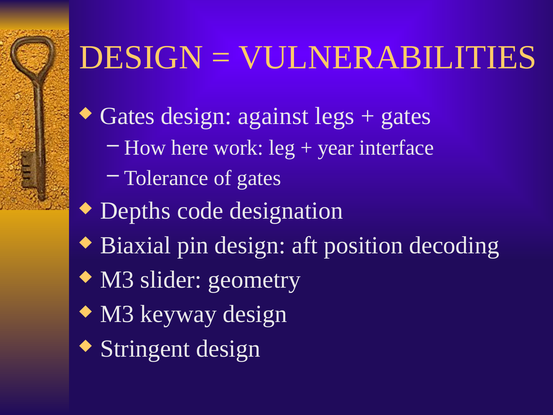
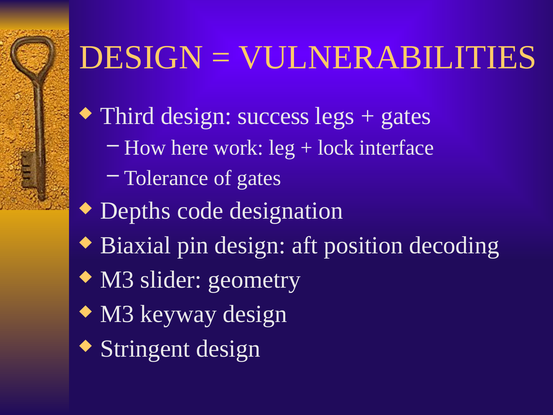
Gates: Gates -> Third (127, 116)
against: against -> success (273, 116)
year: year -> lock (336, 148)
